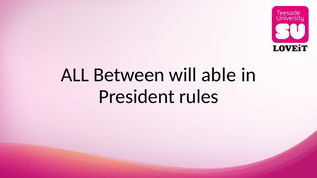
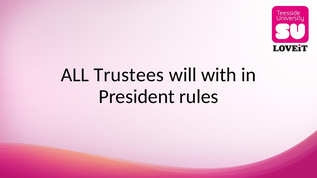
Between: Between -> Trustees (129, 75)
able: able -> with (219, 75)
